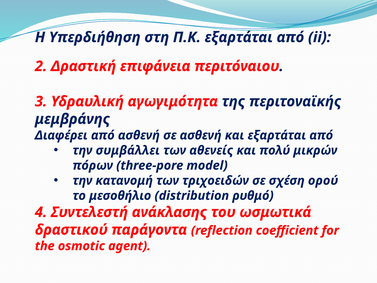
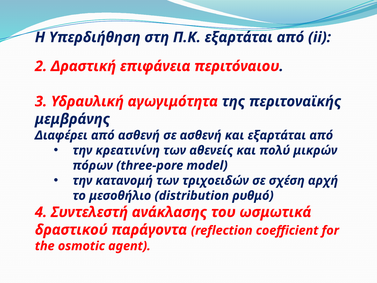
συμβάλλει: συμβάλλει -> κρεατινίνη (128, 150)
ορού: ορού -> αρχή (323, 180)
